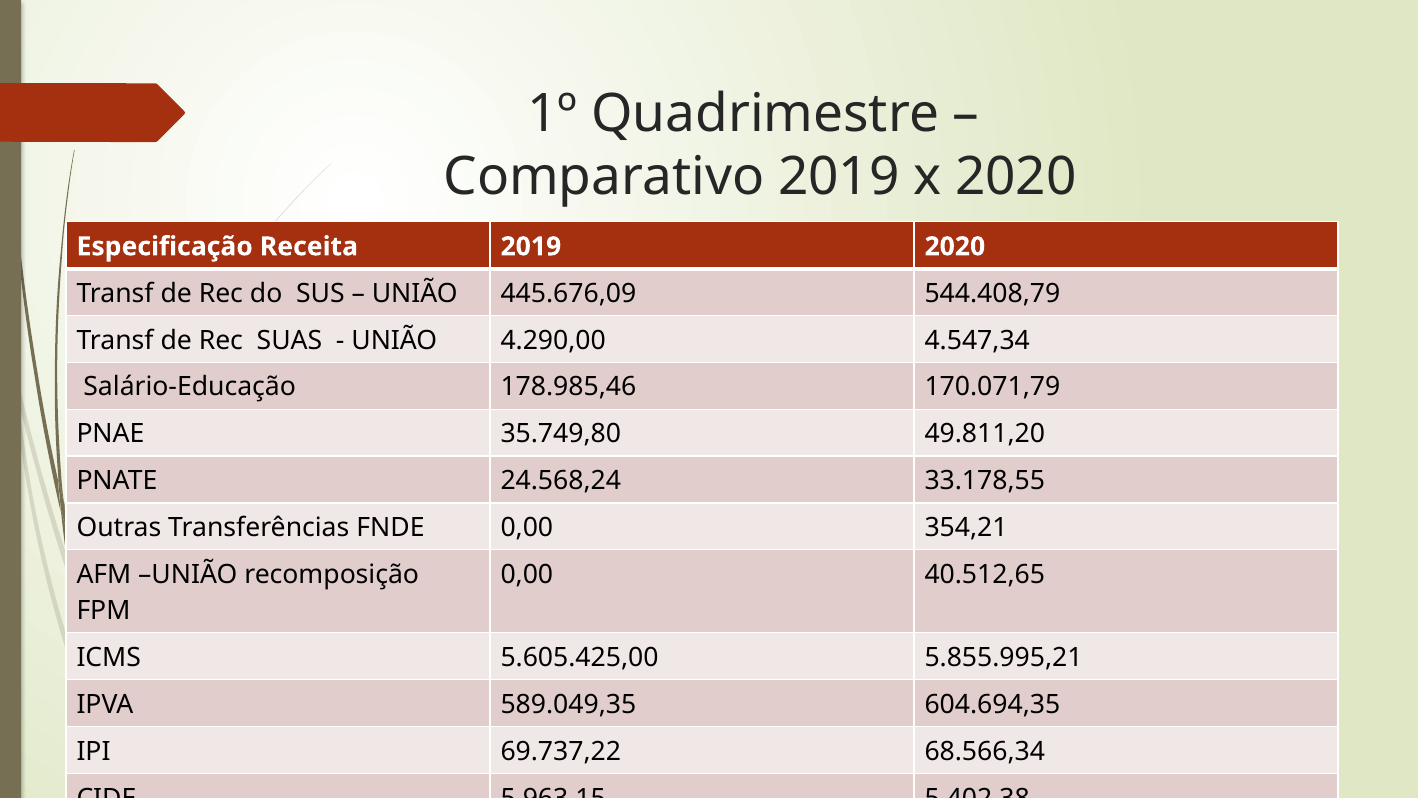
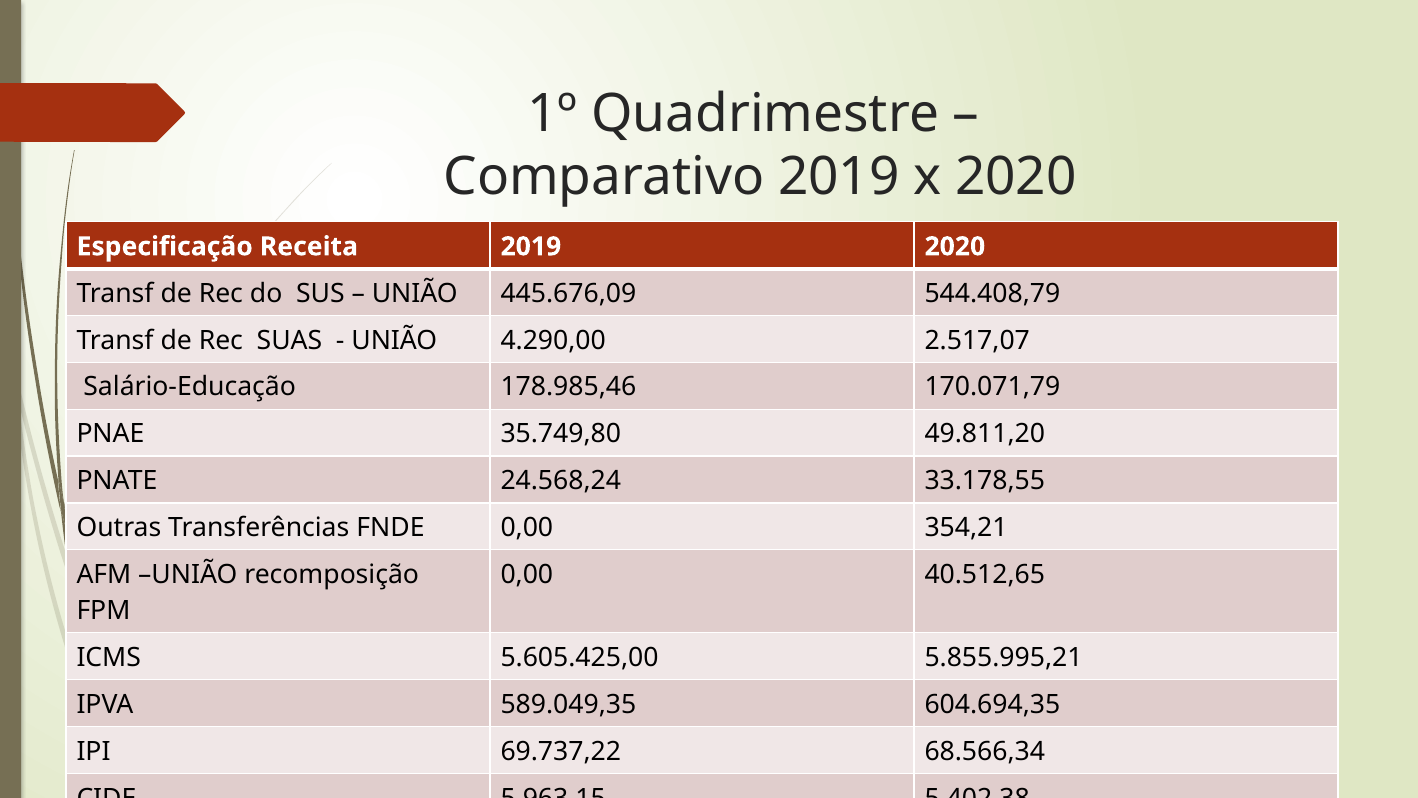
4.547,34: 4.547,34 -> 2.517,07 (977, 340)
